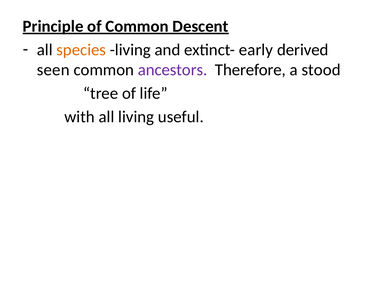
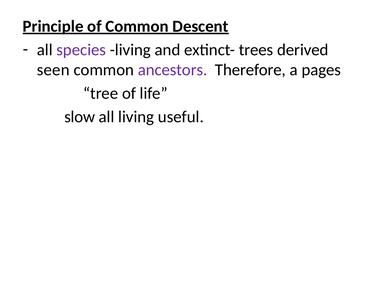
species colour: orange -> purple (81, 50)
early: early -> trees (256, 50)
stood: stood -> pages (321, 70)
with: with -> slow (80, 117)
